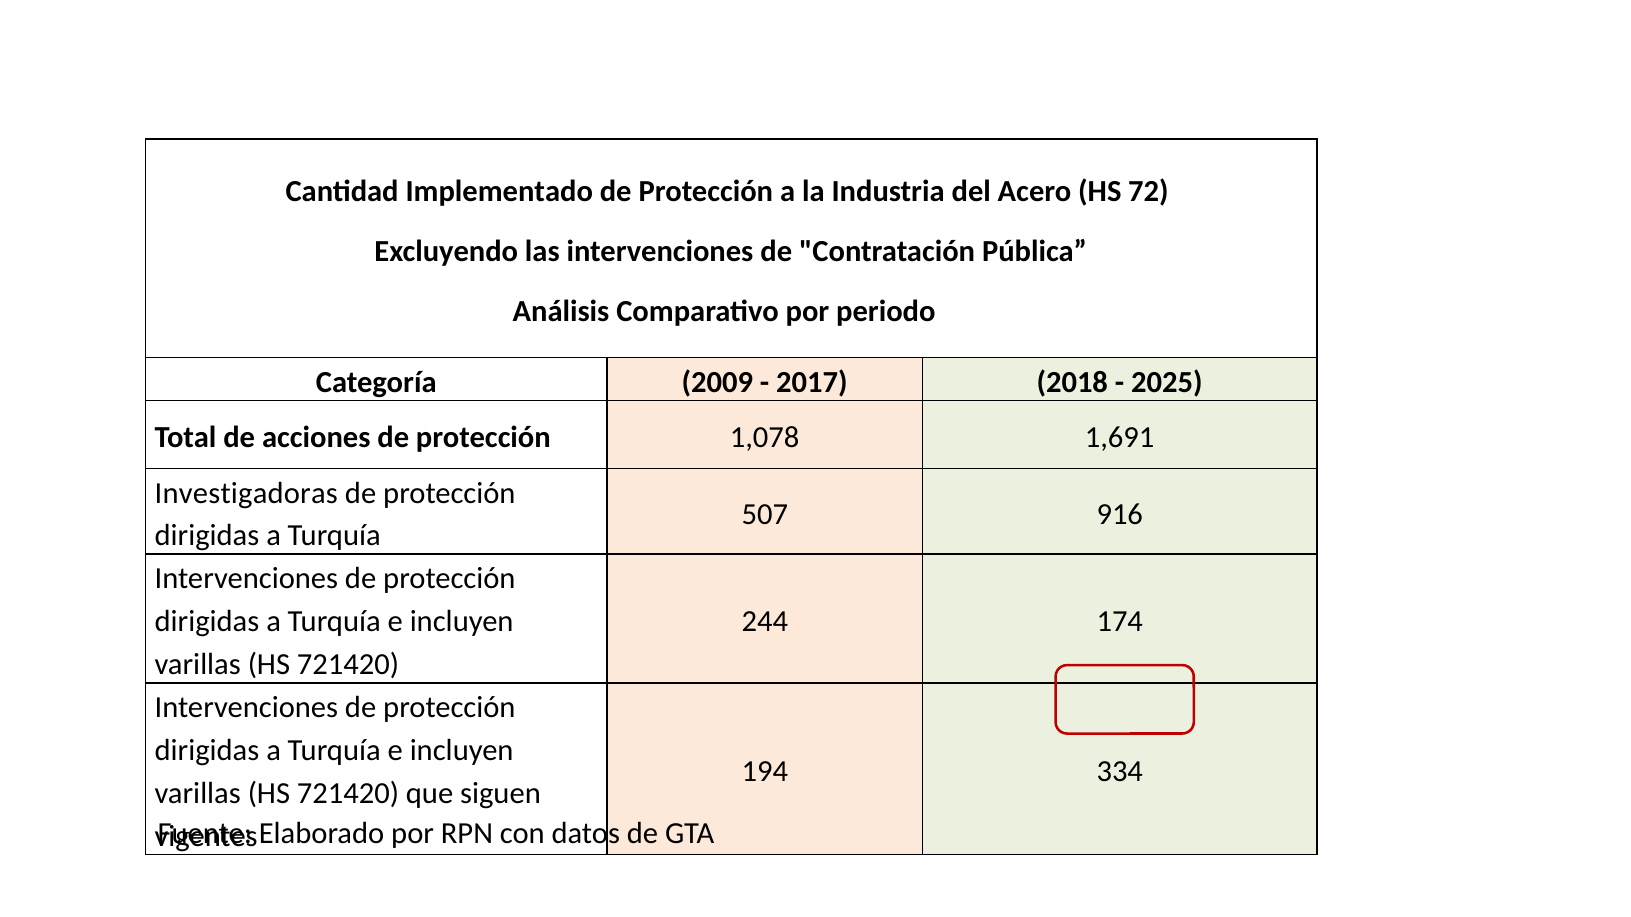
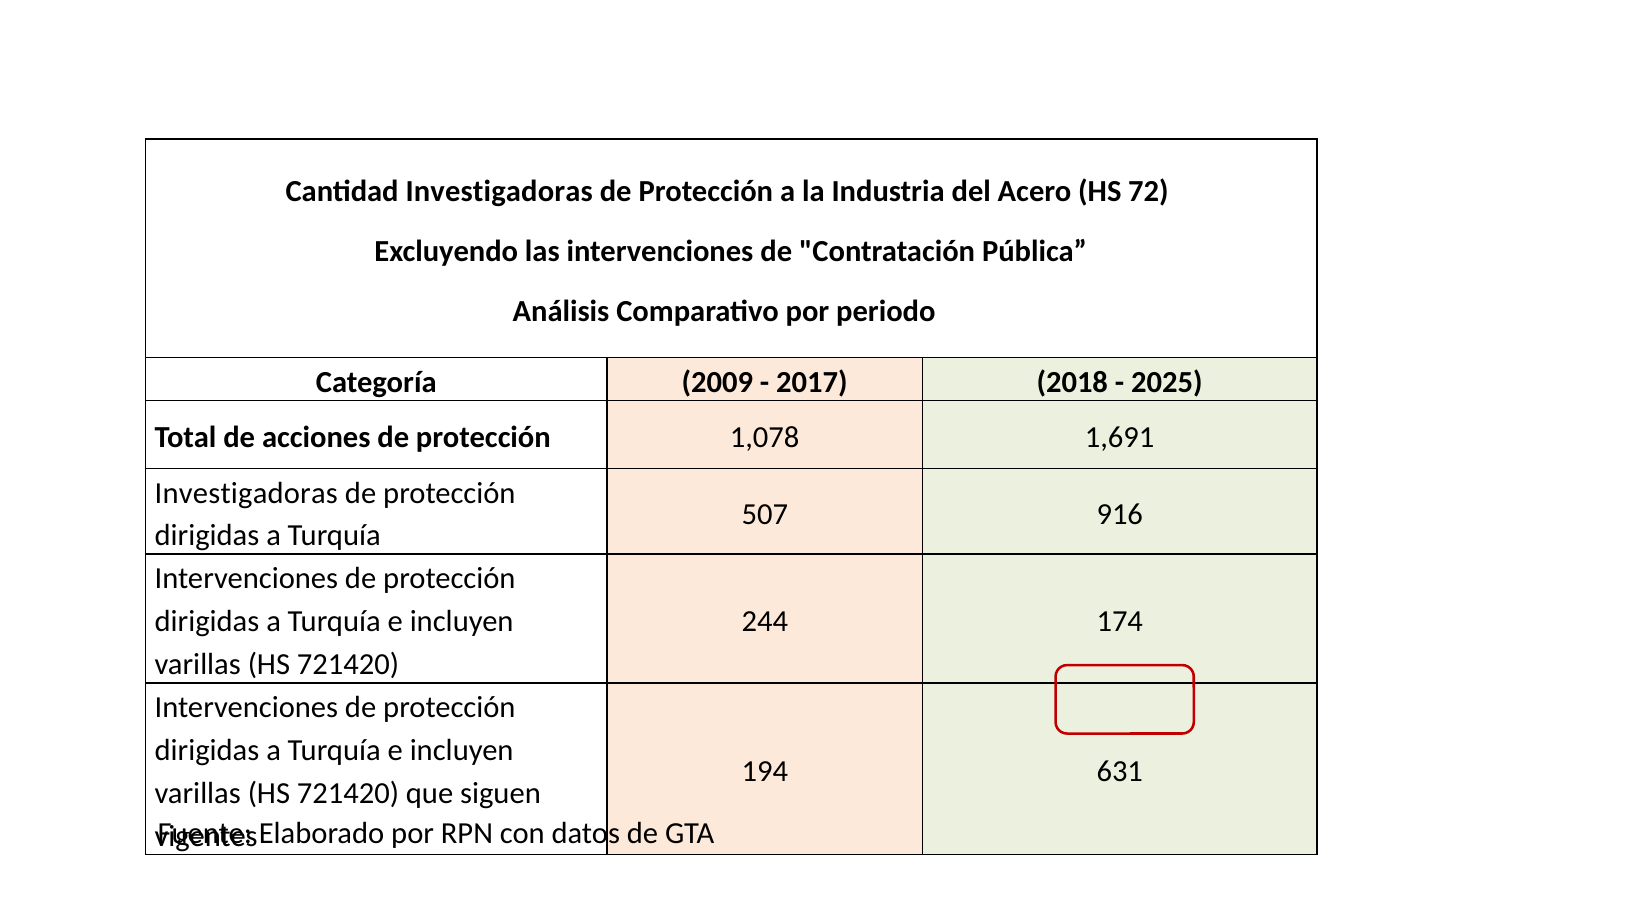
Cantidad Implementado: Implementado -> Investigadoras (499, 192)
334: 334 -> 631 (1120, 772)
